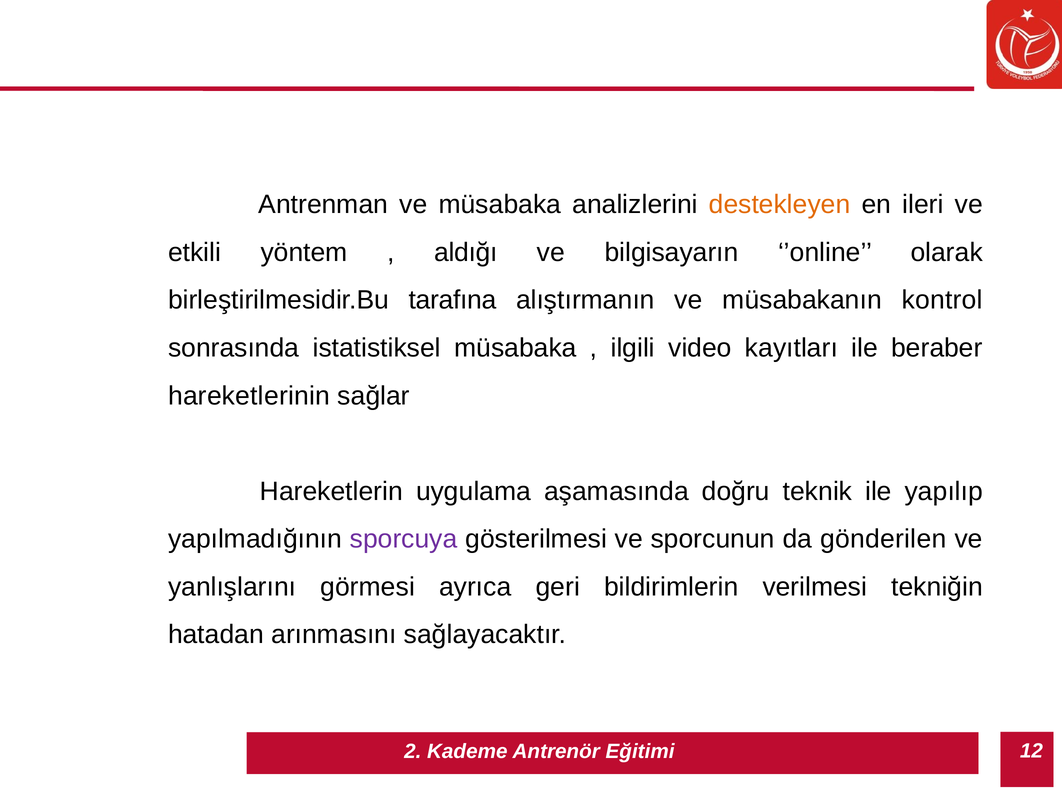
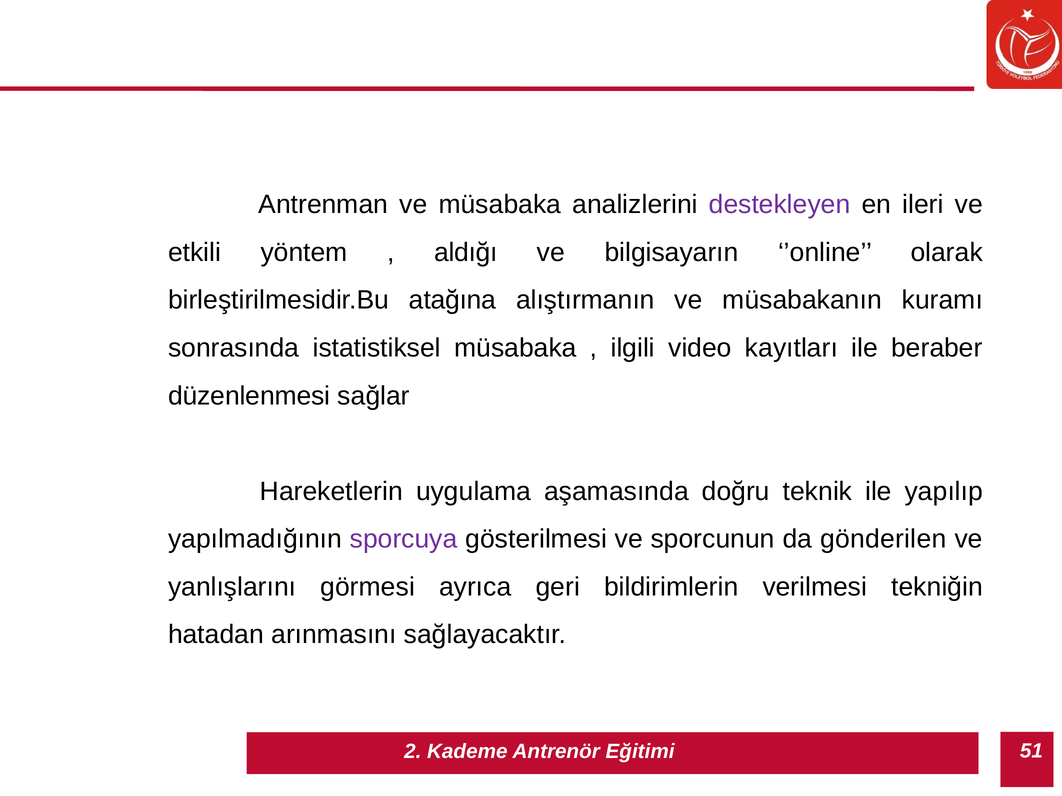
destekleyen colour: orange -> purple (780, 205)
tarafına: tarafına -> atağına (453, 300)
kontrol: kontrol -> kuramı (942, 300)
hareketlerinin: hareketlerinin -> düzenlenmesi (249, 396)
12: 12 -> 51 (1031, 751)
